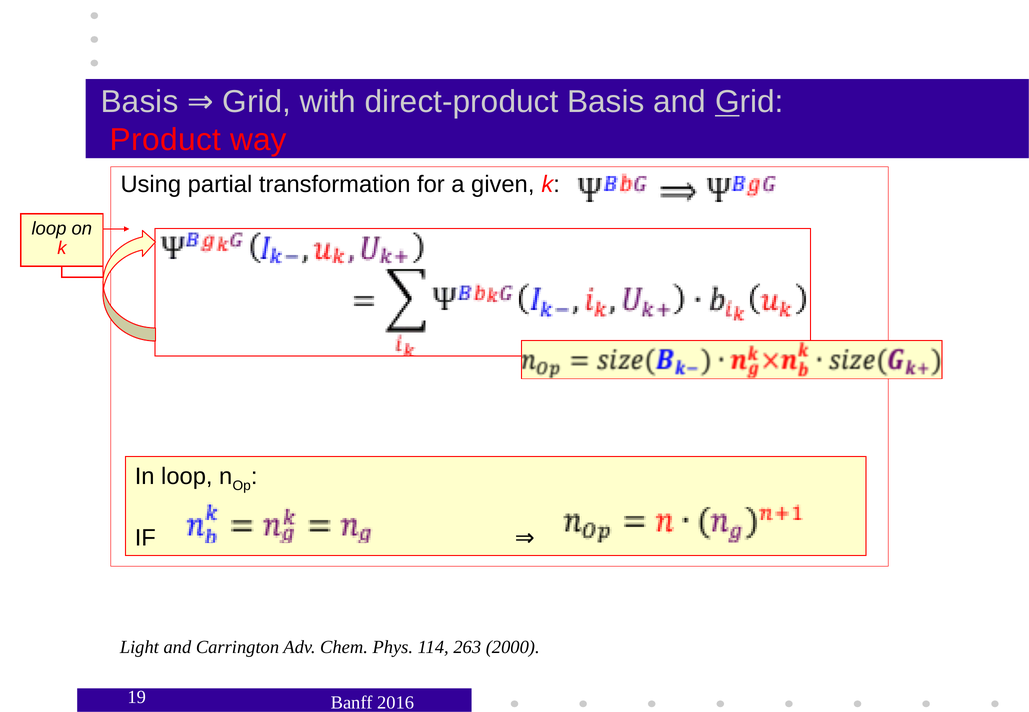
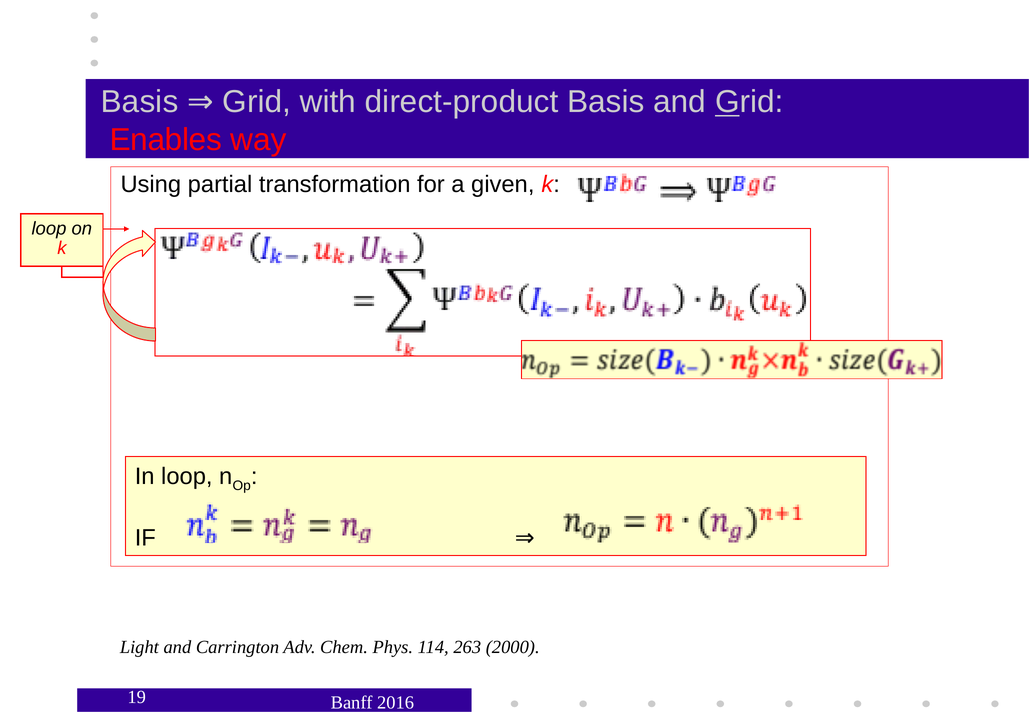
Product: Product -> Enables (166, 140)
